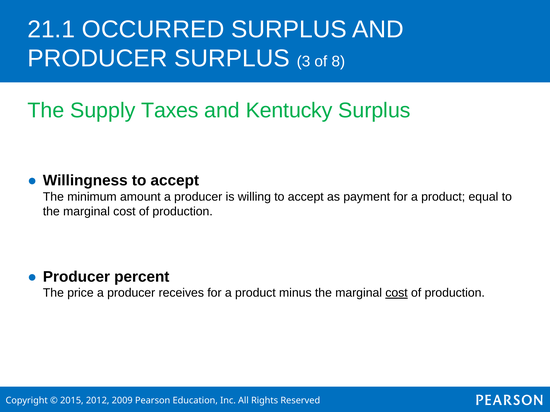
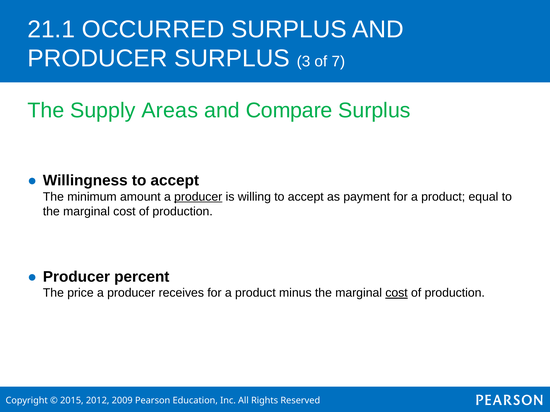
8: 8 -> 7 (338, 62)
Taxes: Taxes -> Areas (170, 111)
Kentucky: Kentucky -> Compare (289, 111)
producer underline: none -> present (198, 197)
